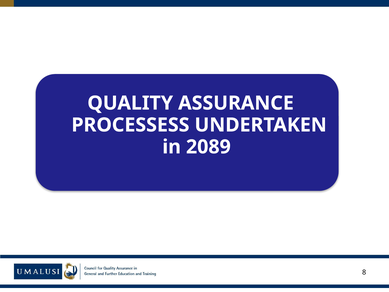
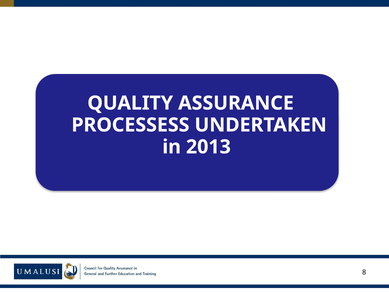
2089: 2089 -> 2013 (208, 147)
